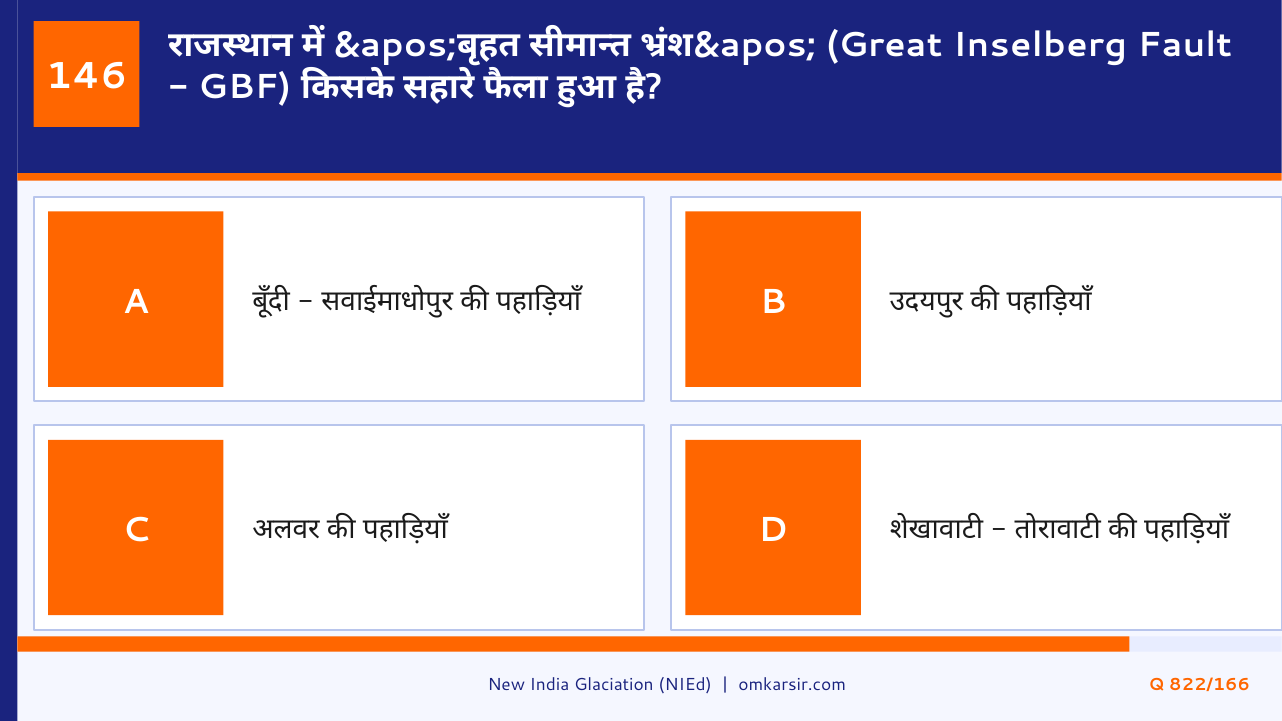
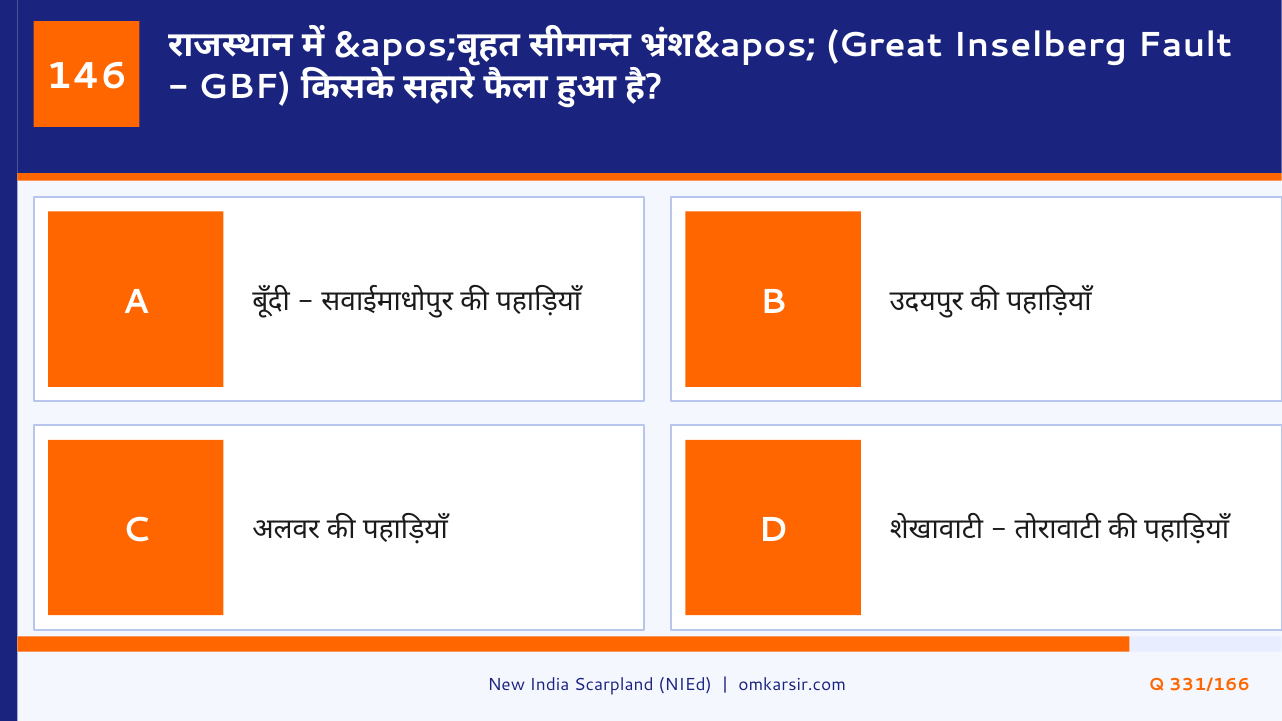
Glaciation: Glaciation -> Scarpland (614, 685)
822/166: 822/166 -> 331/166 (1210, 685)
